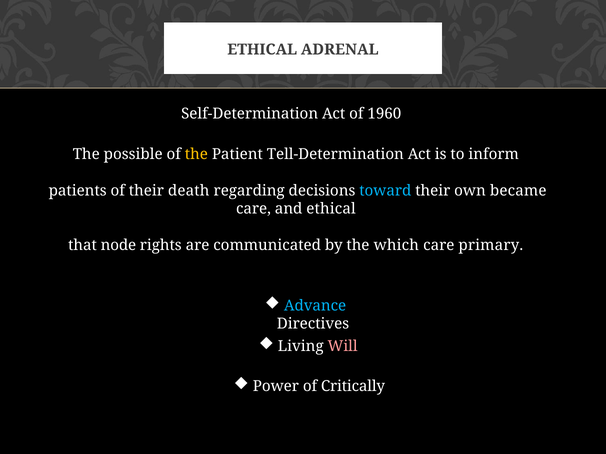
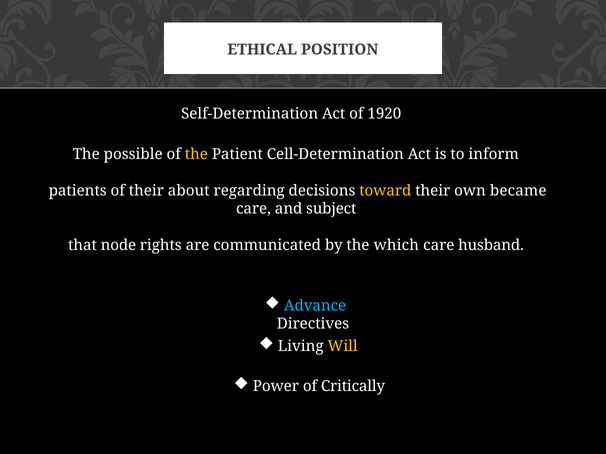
ADRENAL: ADRENAL -> POSITION (340, 50)
1960: 1960 -> 1920 (384, 114)
Tell-Determination: Tell-Determination -> Cell-Determination (335, 155)
death: death -> about (189, 191)
toward colour: light blue -> yellow (385, 191)
and ethical: ethical -> subject (331, 209)
primary: primary -> husband (491, 245)
Will colour: pink -> yellow (343, 346)
